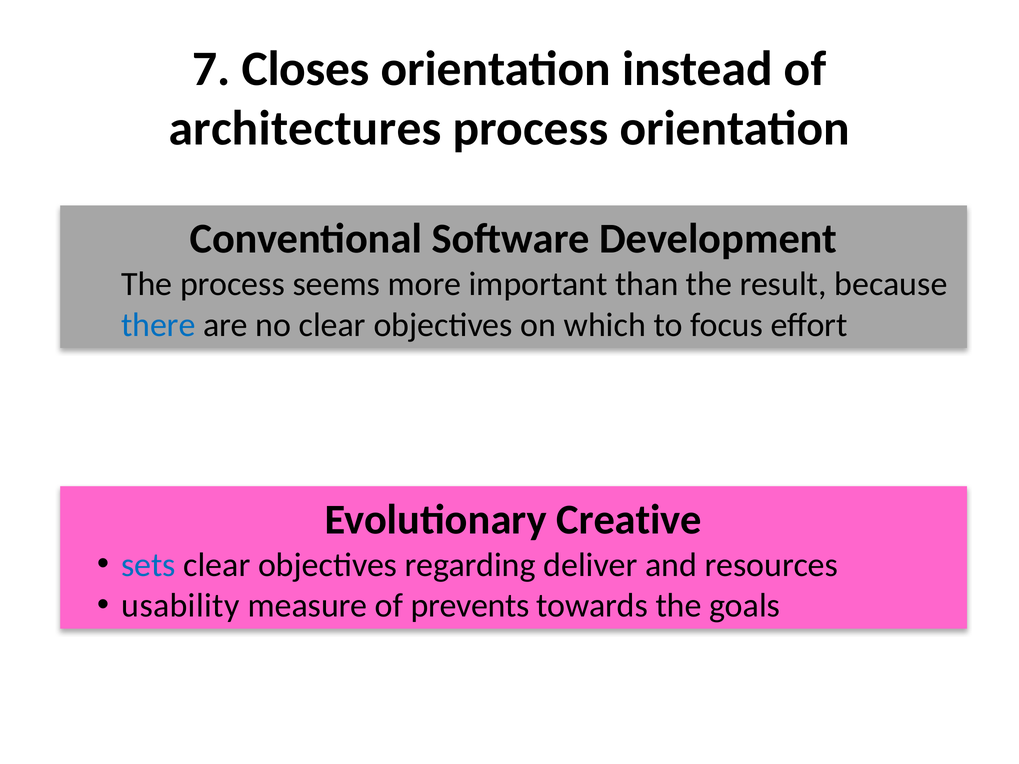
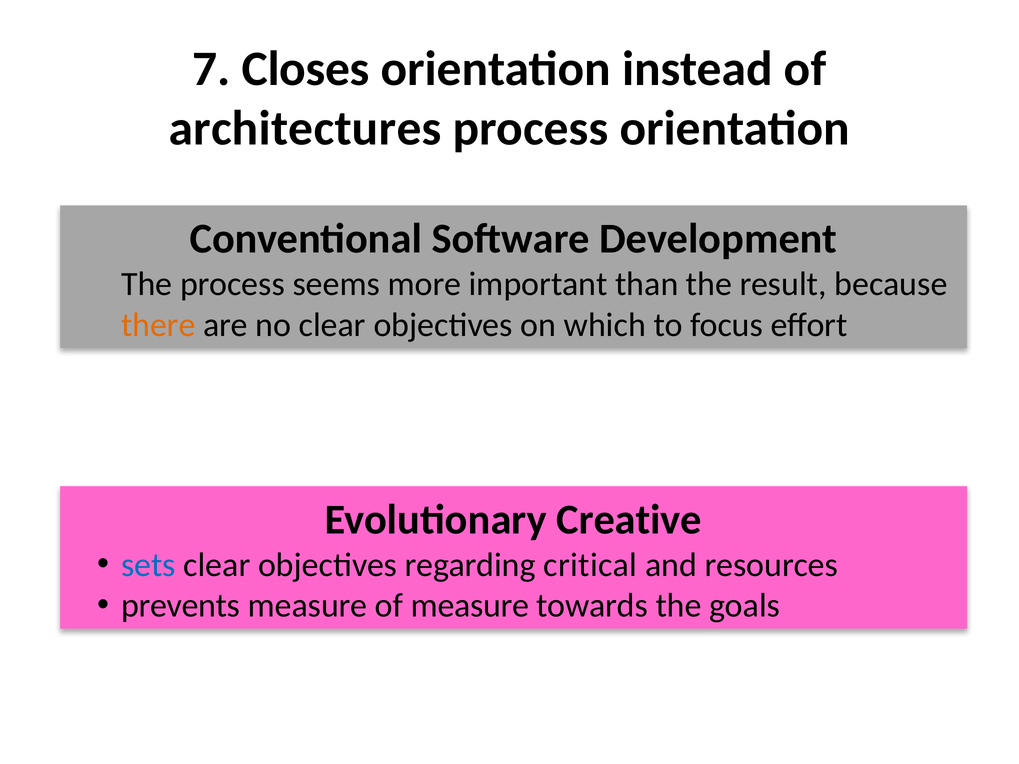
there colour: blue -> orange (158, 325)
deliver: deliver -> critical (590, 565)
usability: usability -> prevents (181, 606)
of prevents: prevents -> measure (470, 606)
